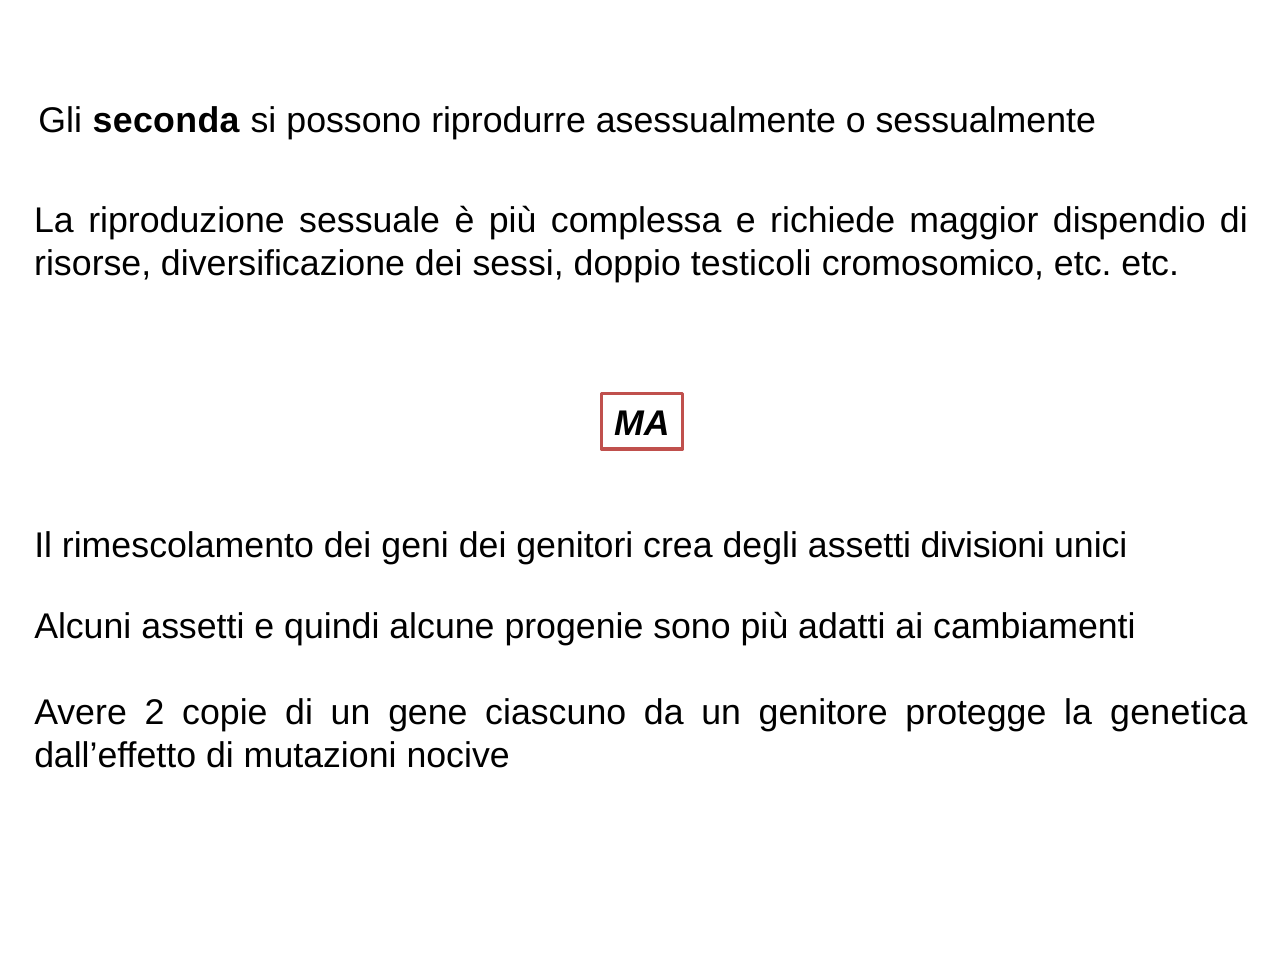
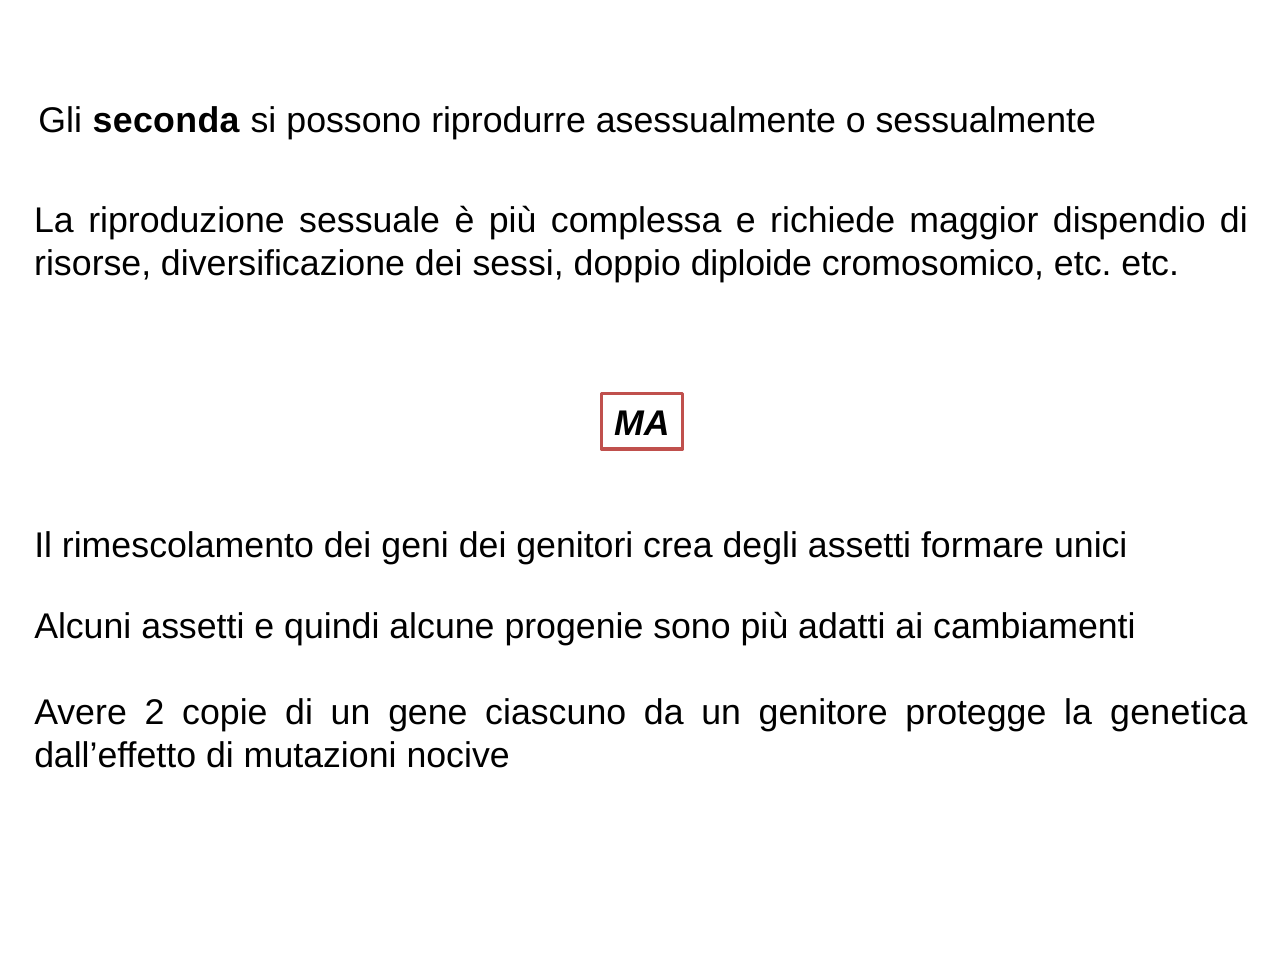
testicoli: testicoli -> diploide (751, 263)
divisioni: divisioni -> formare (983, 546)
